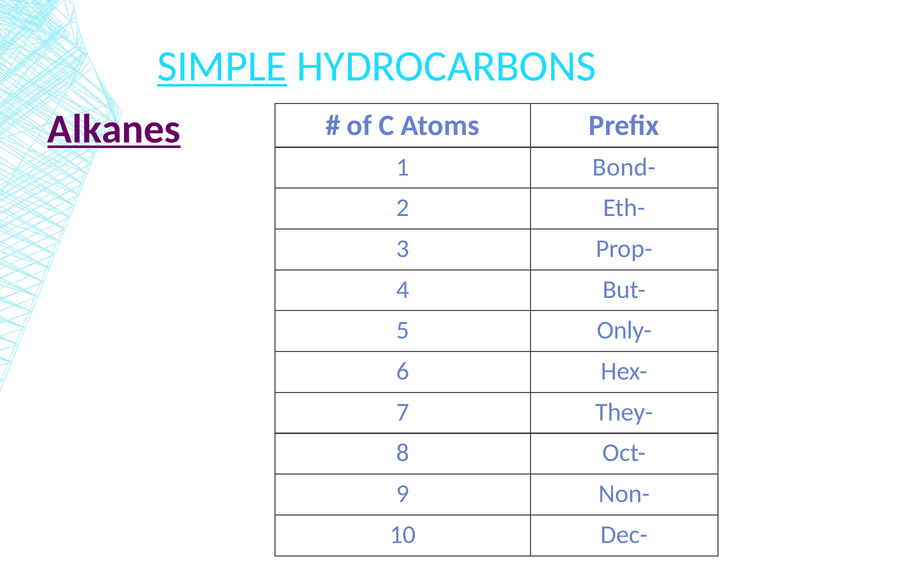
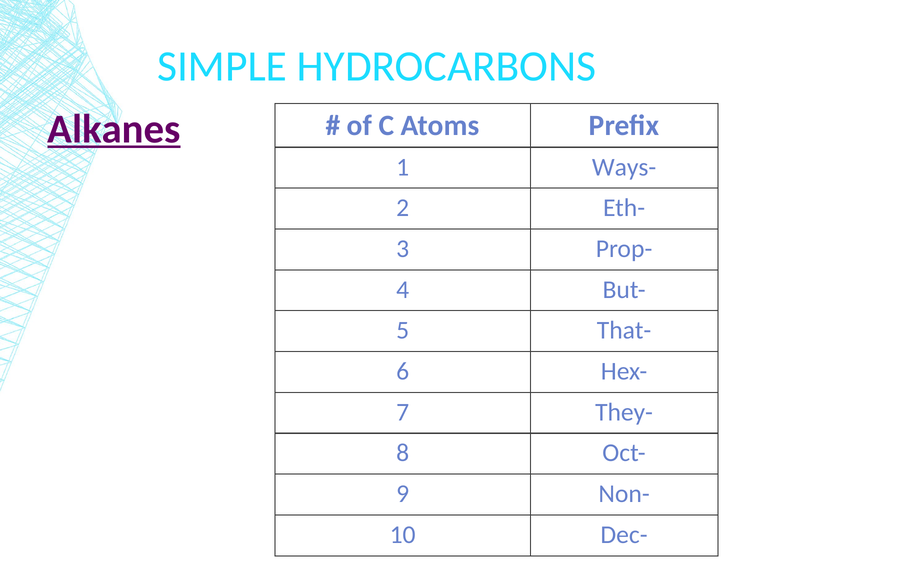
SIMPLE underline: present -> none (222, 67)
Bond-: Bond- -> Ways- (624, 167)
Only-: Only- -> That- (624, 331)
